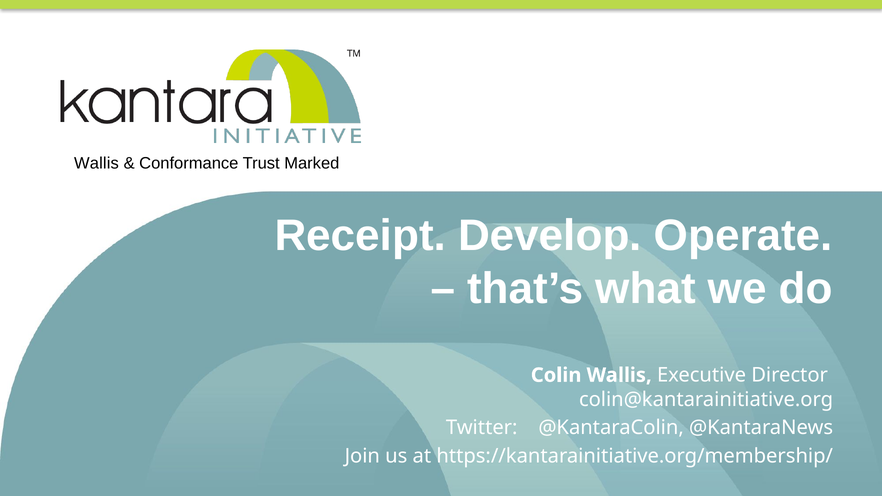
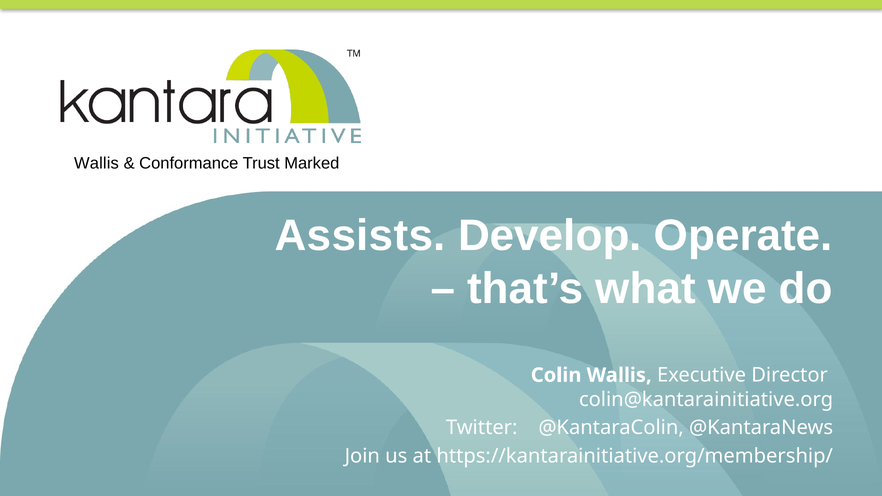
Receipt: Receipt -> Assists (360, 236)
